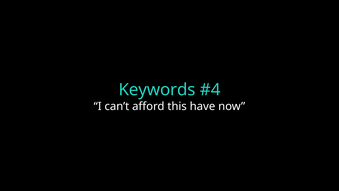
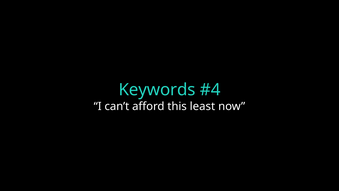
have: have -> least (202, 106)
